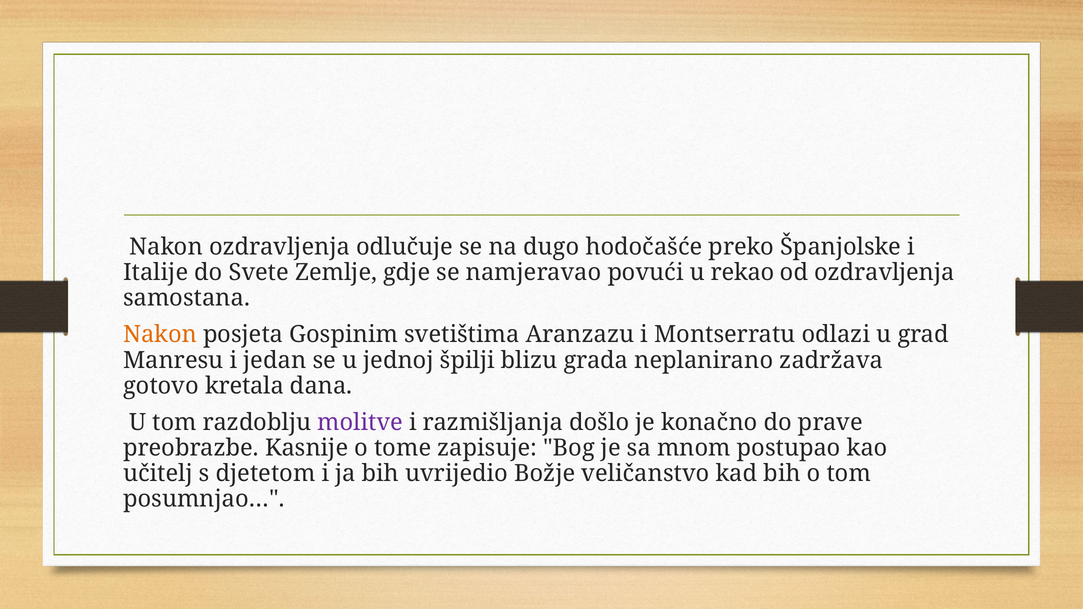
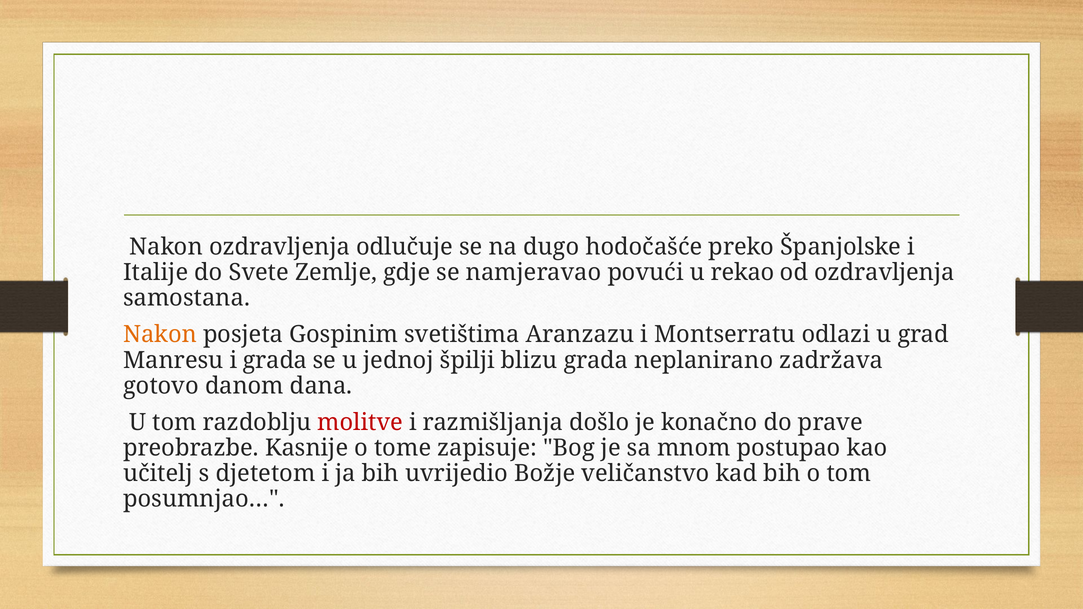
i jedan: jedan -> grada (275, 360)
kretala: kretala -> danom (244, 386)
molitve colour: purple -> red (360, 422)
